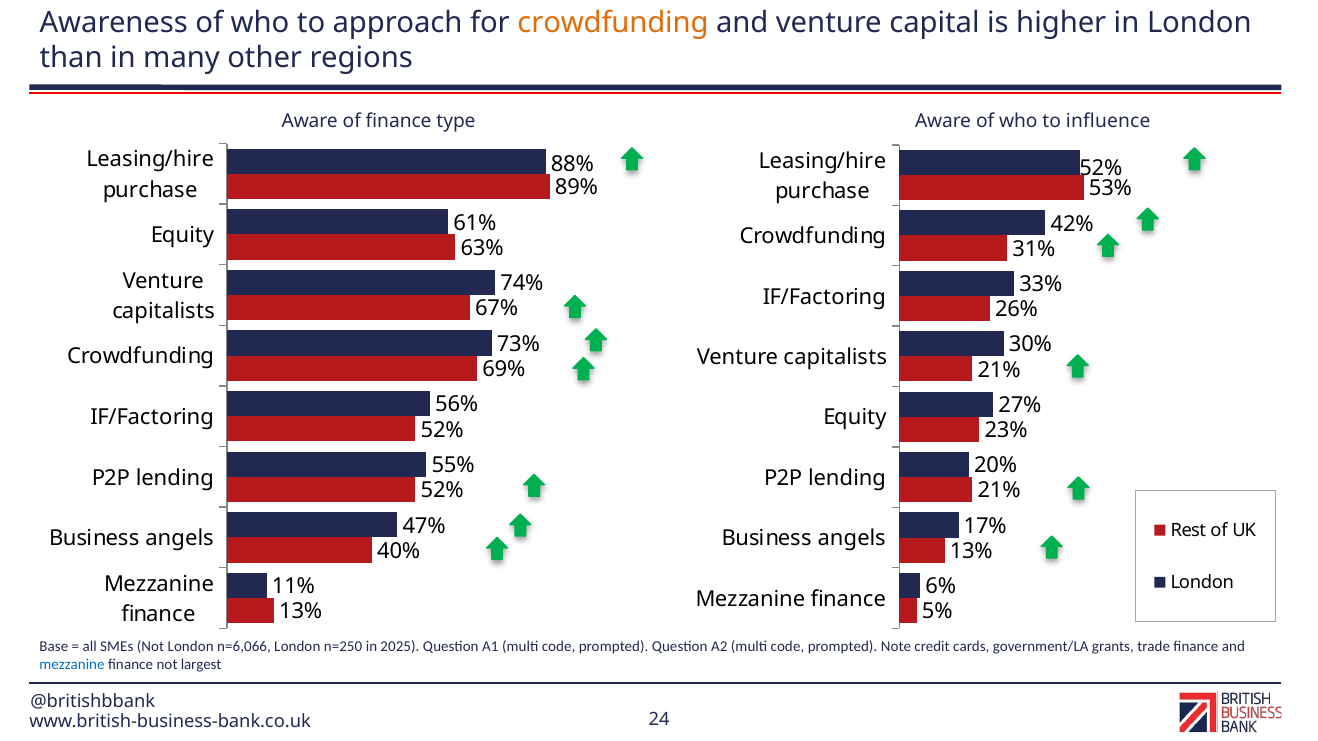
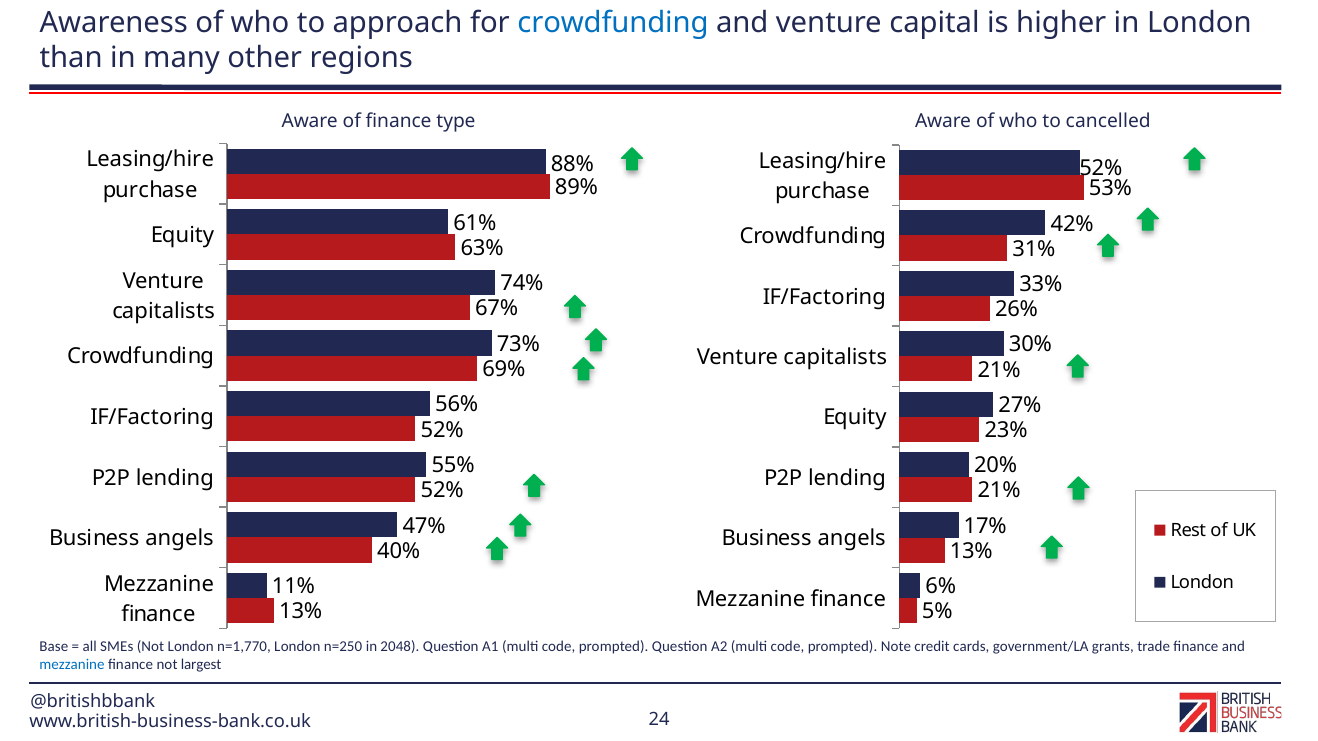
crowdfunding colour: orange -> blue (613, 23)
influence: influence -> cancelled (1108, 121)
n=6,066: n=6,066 -> n=1,770 (244, 647)
2025: 2025 -> 2048 (400, 647)
